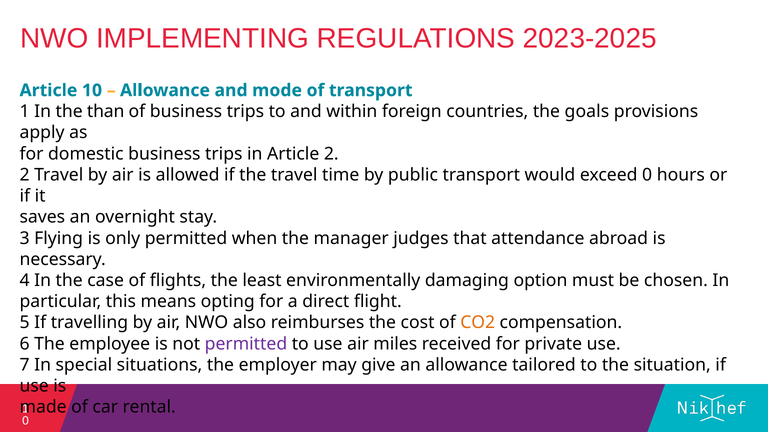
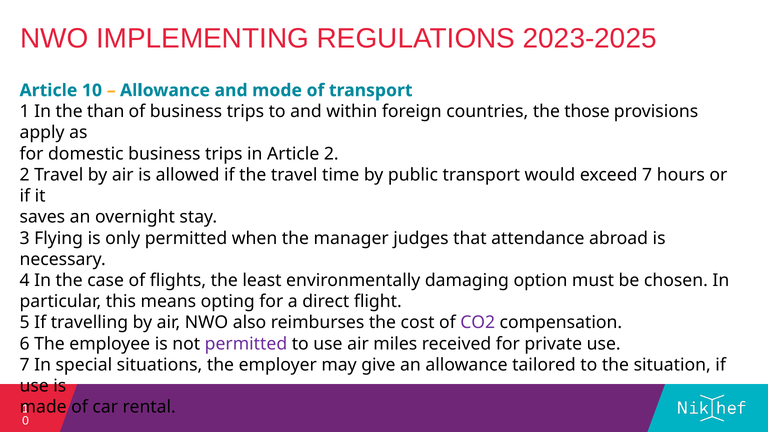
goals: goals -> those (587, 112)
exceed 0: 0 -> 7 (647, 175)
CO2 colour: orange -> purple (478, 323)
